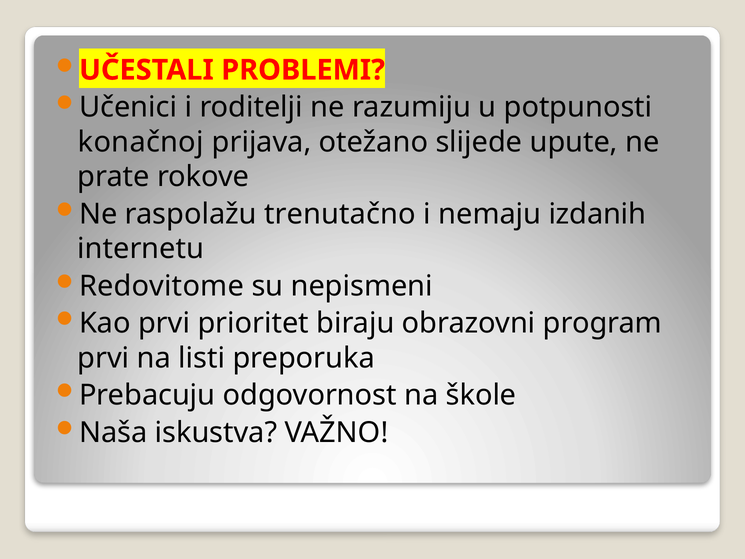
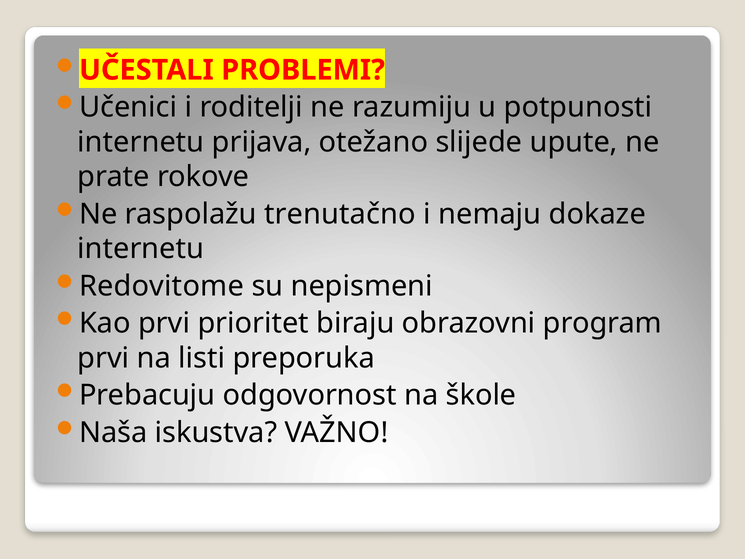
konačnoj: konačnoj -> internetu (141, 142)
izdanih: izdanih -> dokaze (597, 214)
